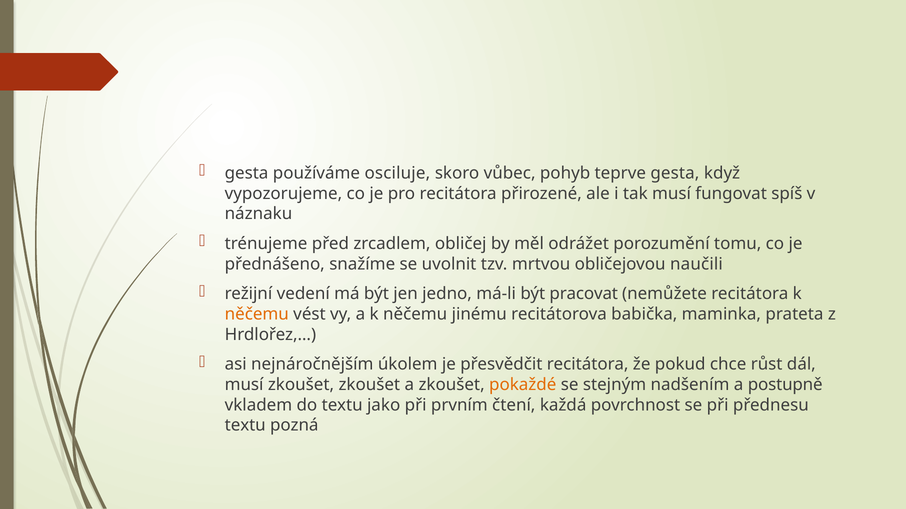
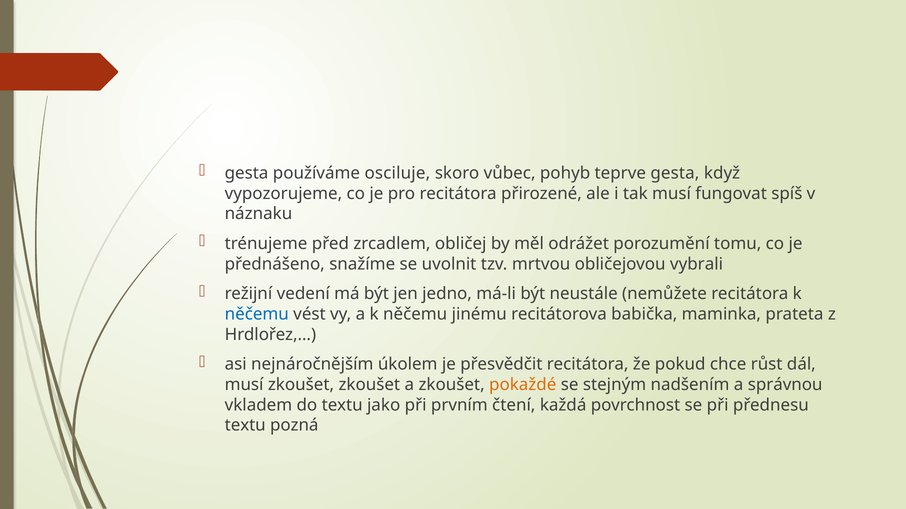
naučili: naučili -> vybrali (697, 264)
pracovat: pracovat -> neustále (584, 294)
něčemu colour: orange -> blue (257, 315)
postupně: postupně -> správnou (785, 385)
